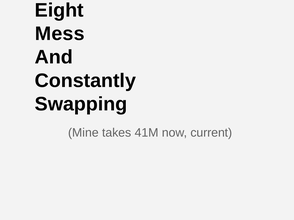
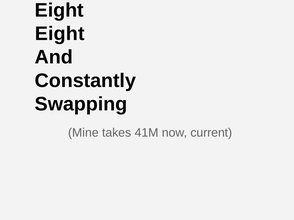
Mess: Mess -> Eight (60, 34)
